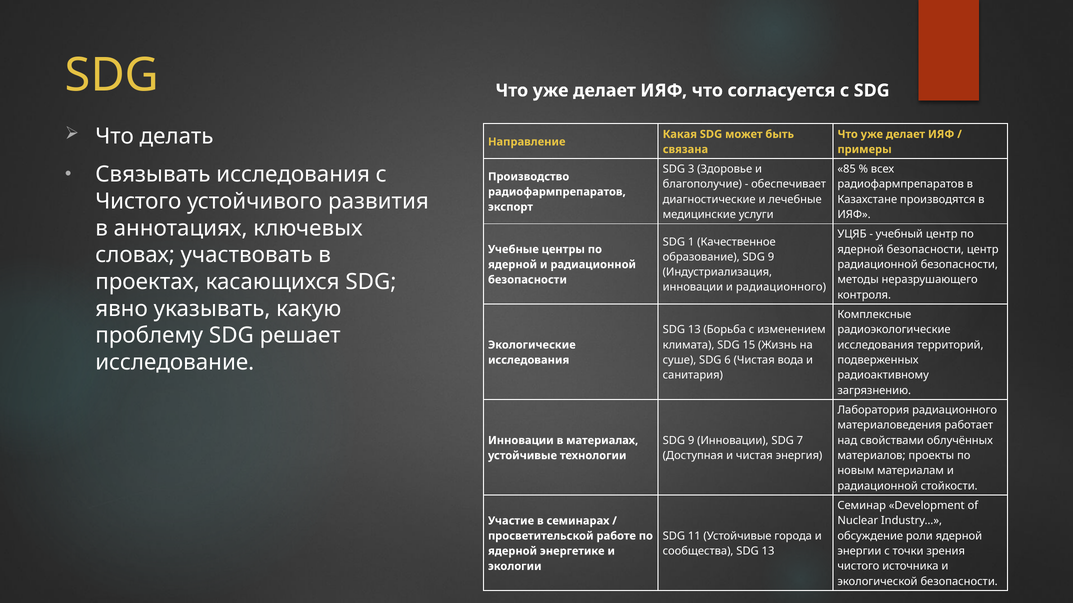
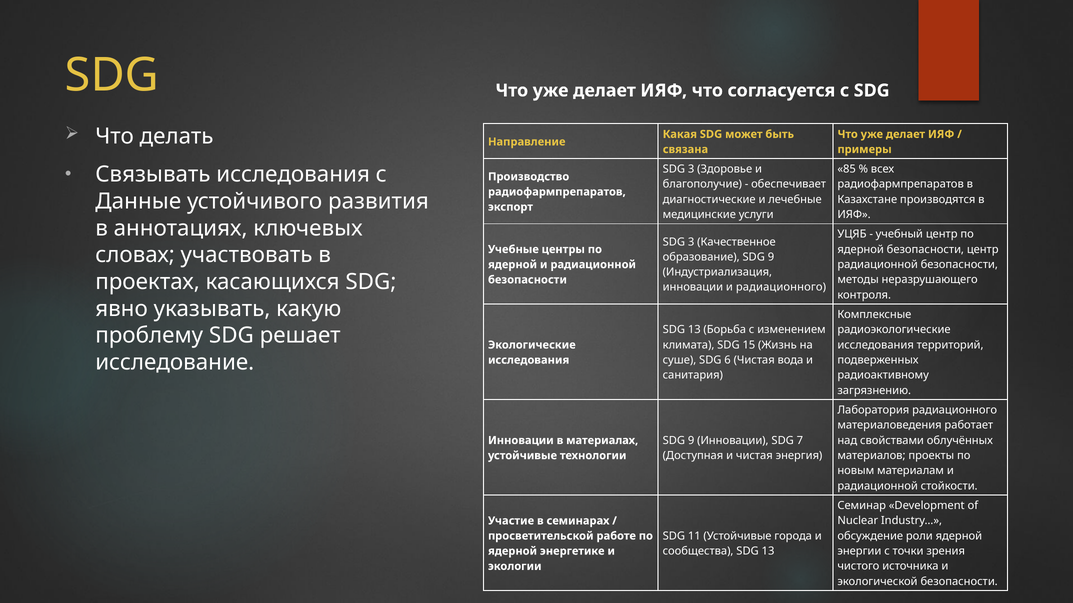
Чистого: Чистого -> Данные (138, 202)
1: 1 -> 3 (691, 242)
